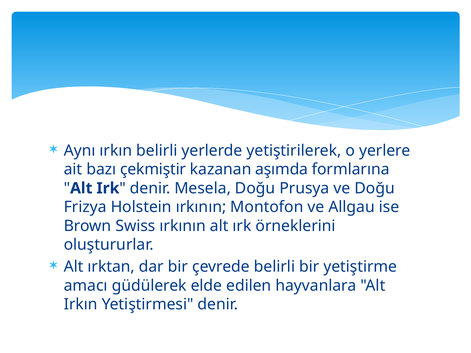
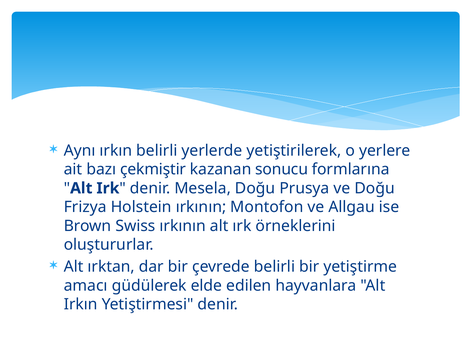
aşımda: aşımda -> sonucu (282, 170)
